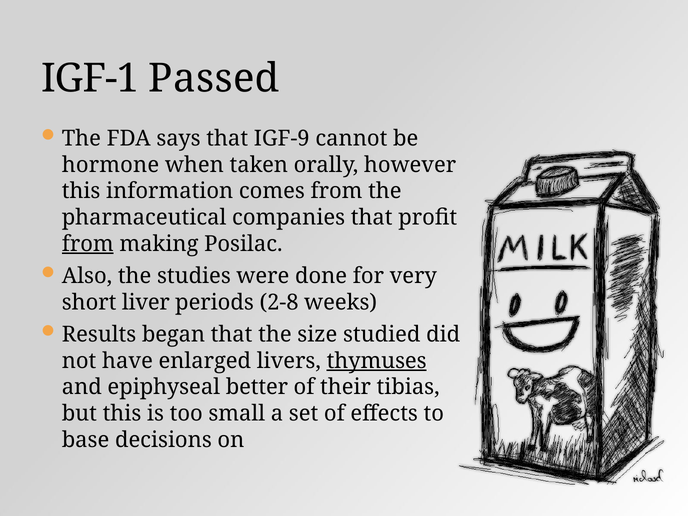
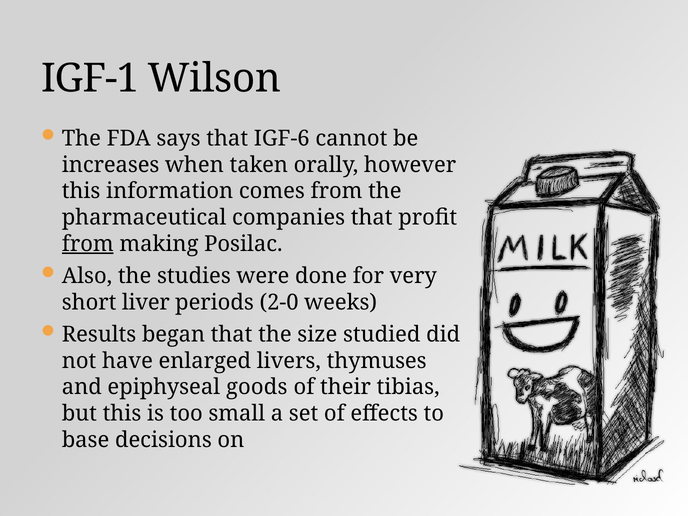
Passed: Passed -> Wilson (214, 79)
IGF-9: IGF-9 -> IGF-6 (282, 139)
hormone: hormone -> increases (111, 165)
2-8: 2-8 -> 2-0 (279, 302)
thymuses underline: present -> none (377, 361)
better: better -> goods (257, 387)
